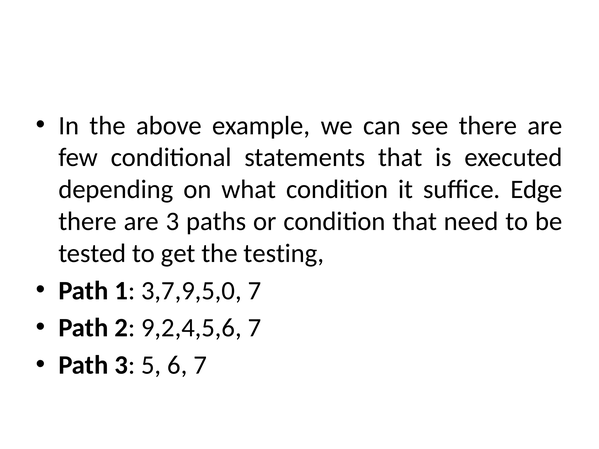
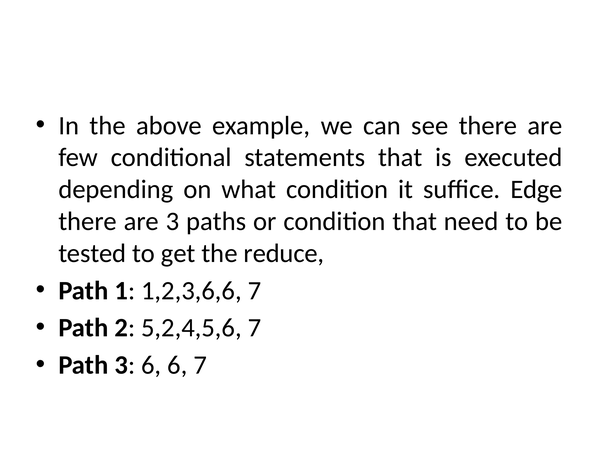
testing: testing -> reduce (284, 253)
3,7,9,5,0: 3,7,9,5,0 -> 1,2,3,6,6 (191, 291)
9,2,4,5,6: 9,2,4,5,6 -> 5,2,4,5,6 (191, 328)
3 5: 5 -> 6 (151, 365)
